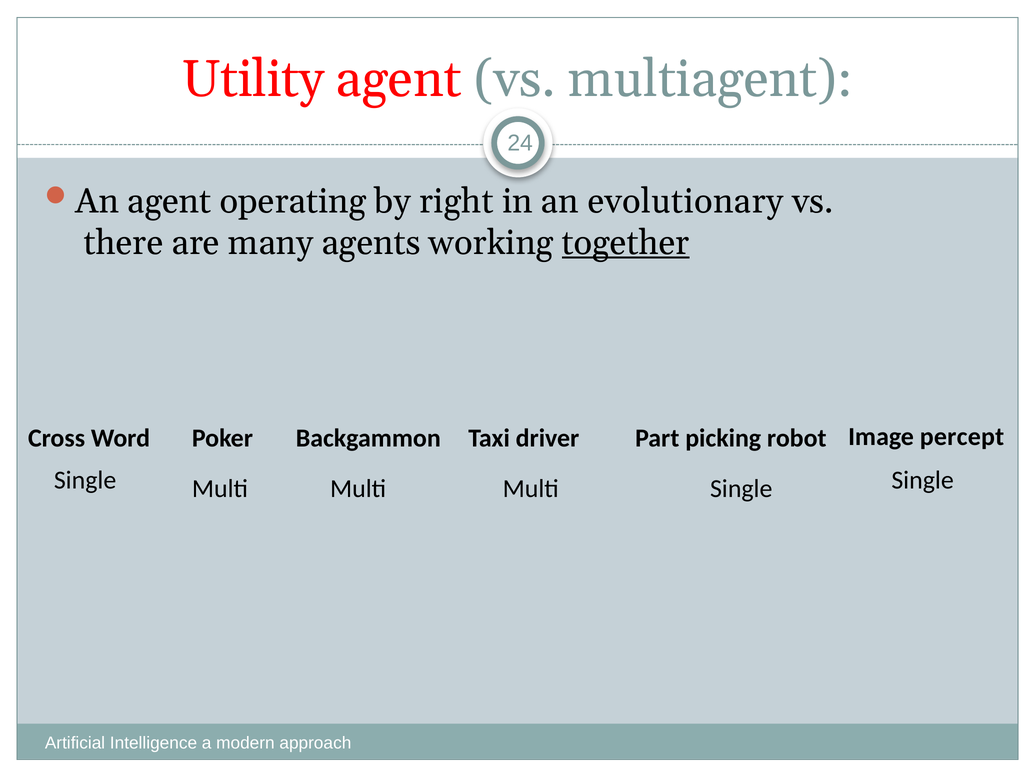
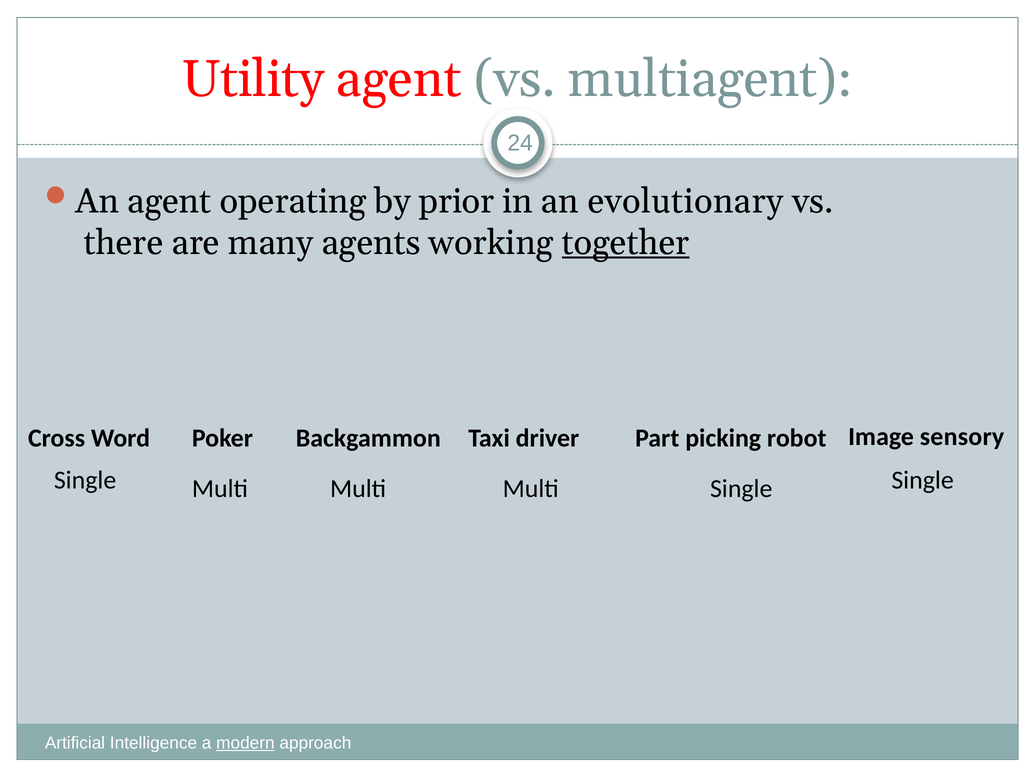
right: right -> prior (457, 201)
percept: percept -> sensory (962, 437)
modern underline: none -> present (245, 743)
